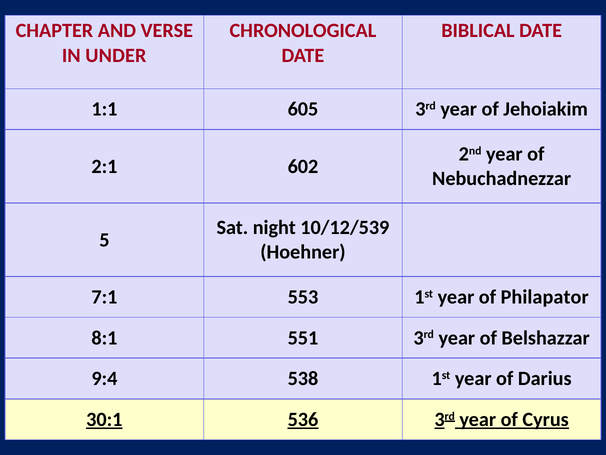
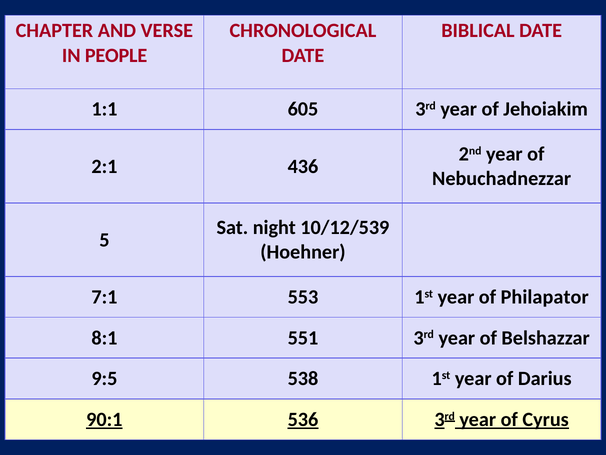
UNDER: UNDER -> PEOPLE (116, 55)
602: 602 -> 436 (303, 166)
9:4: 9:4 -> 9:5 (104, 378)
30:1: 30:1 -> 90:1 (104, 419)
